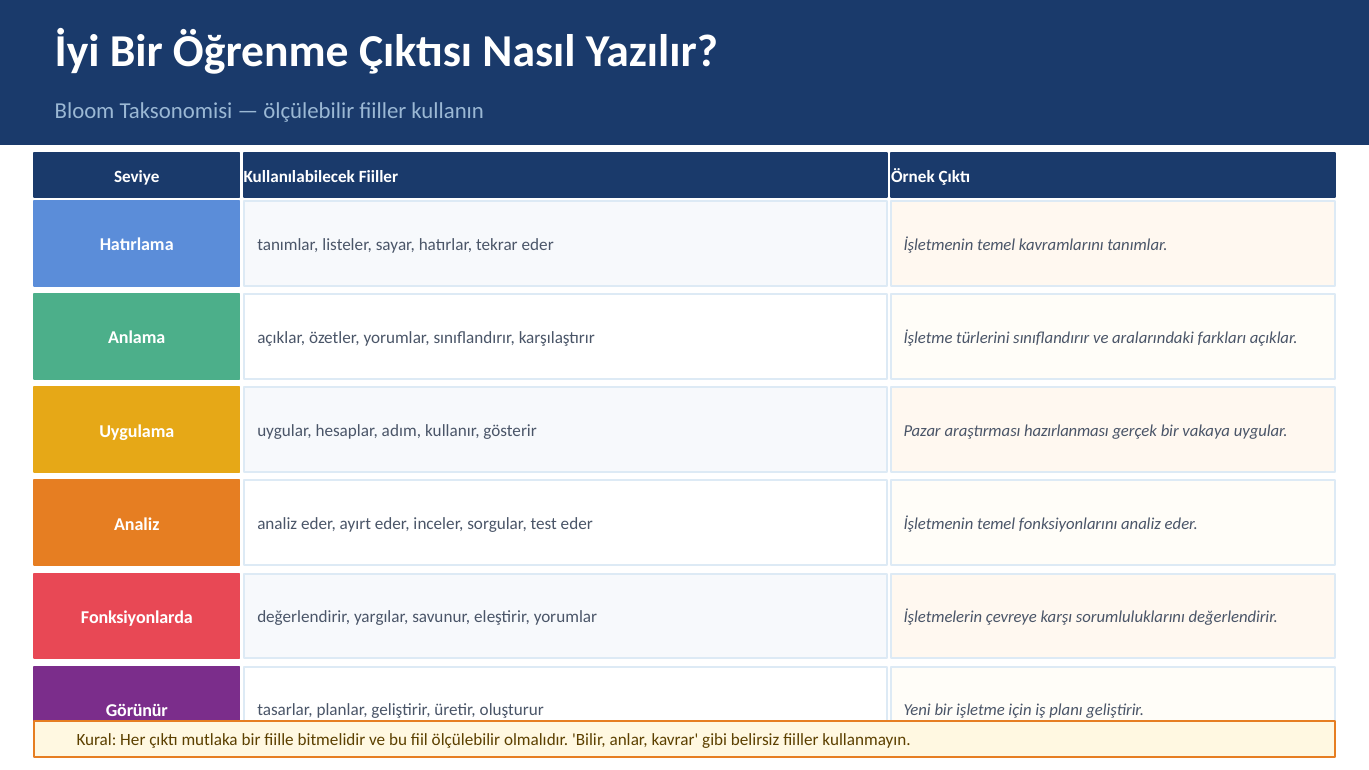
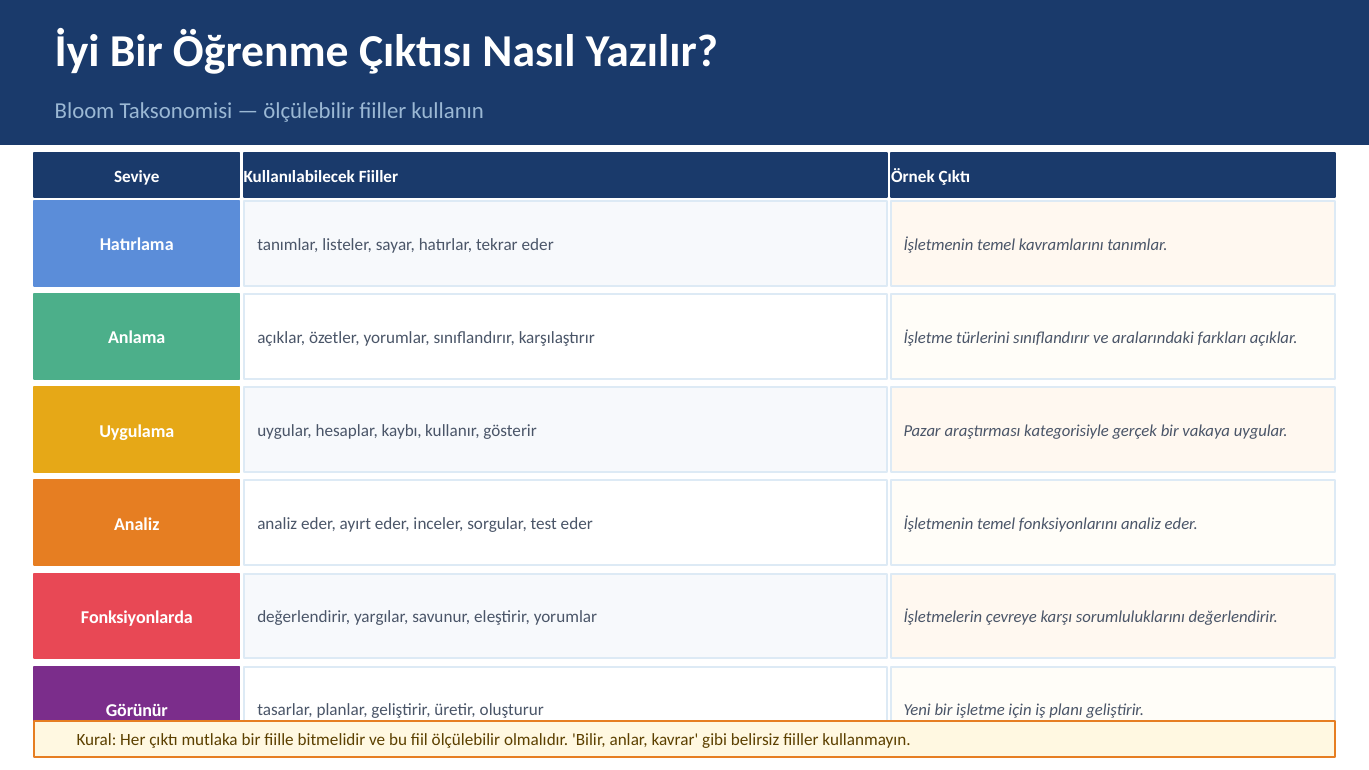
adım: adım -> kaybı (402, 431)
hazırlanması: hazırlanması -> kategorisiyle (1066, 431)
